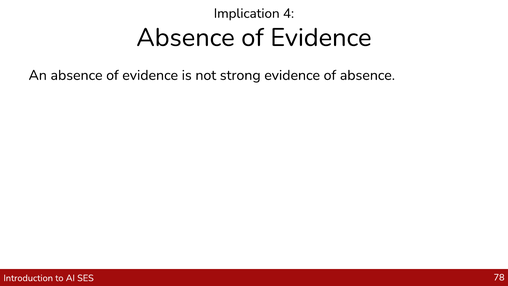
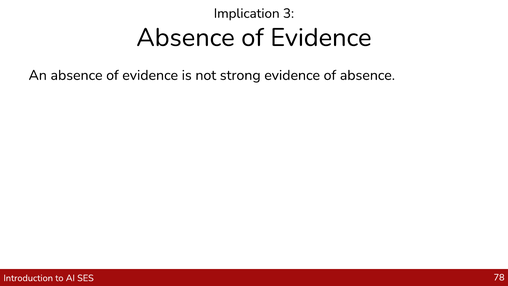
4: 4 -> 3 (289, 13)
